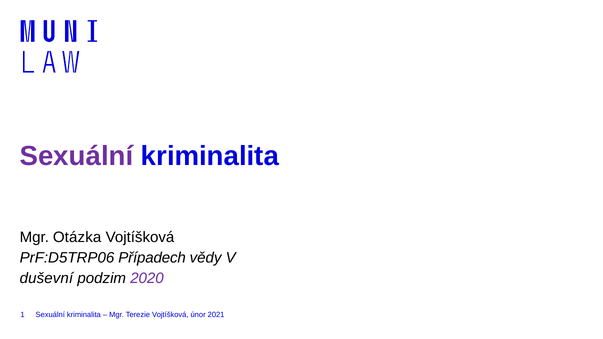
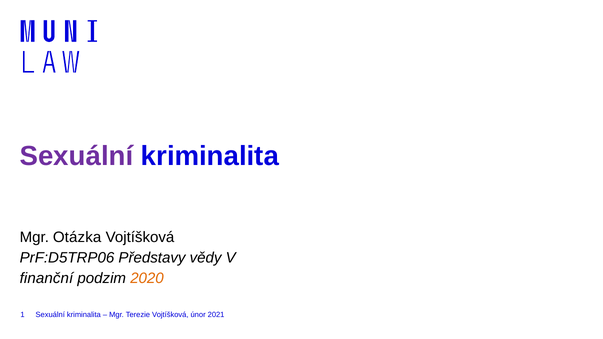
Případech: Případech -> Představy (152, 258)
duševní: duševní -> finanční (46, 278)
2020 colour: purple -> orange (147, 278)
